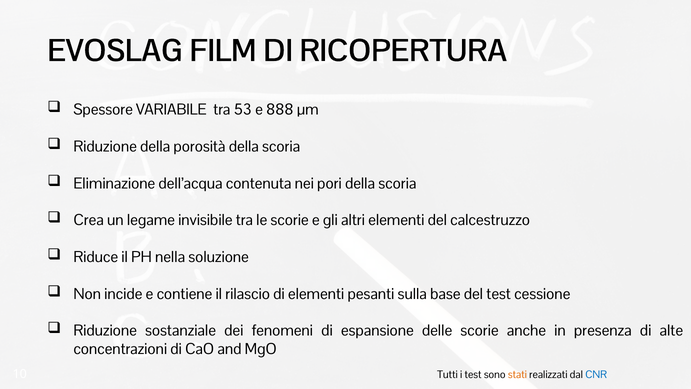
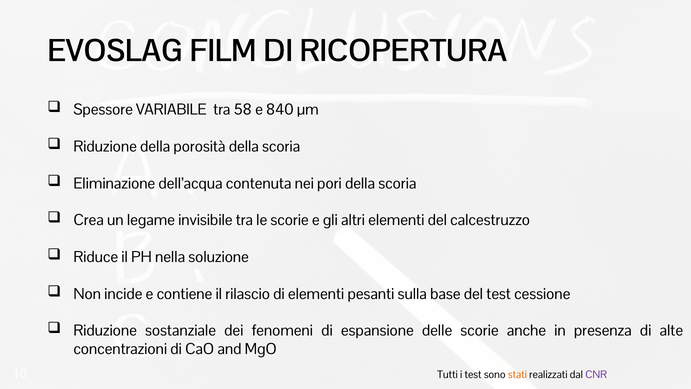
53: 53 -> 58 (243, 110)
888: 888 -> 840 (280, 110)
CNR colour: blue -> purple (596, 374)
